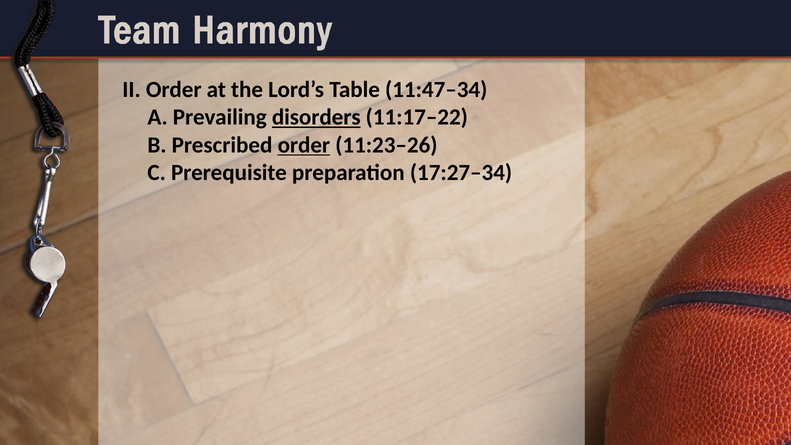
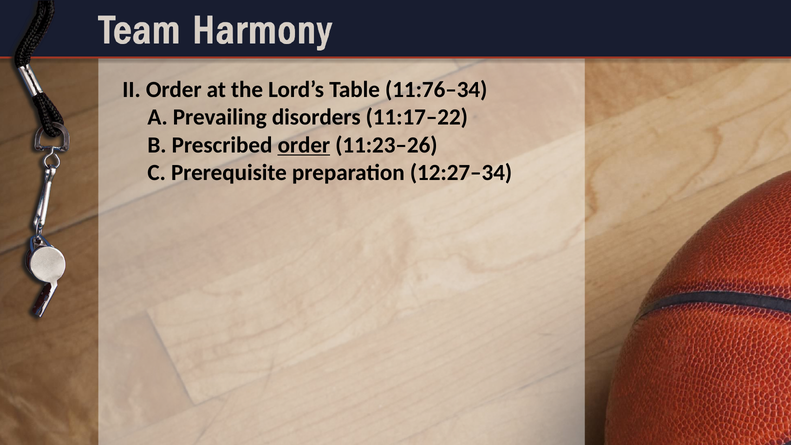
11:47–34: 11:47–34 -> 11:76–34 (436, 90)
disorders underline: present -> none (316, 117)
17:27–34: 17:27–34 -> 12:27–34 (461, 173)
